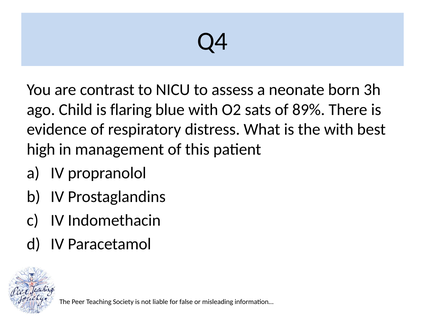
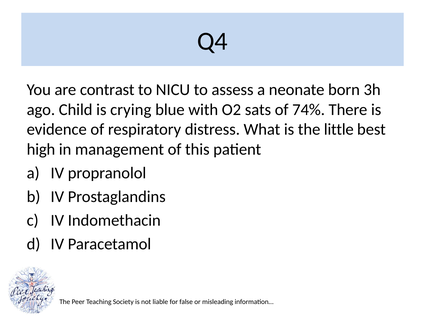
flaring: flaring -> crying (131, 110)
89%: 89% -> 74% (309, 110)
the with: with -> little (339, 129)
